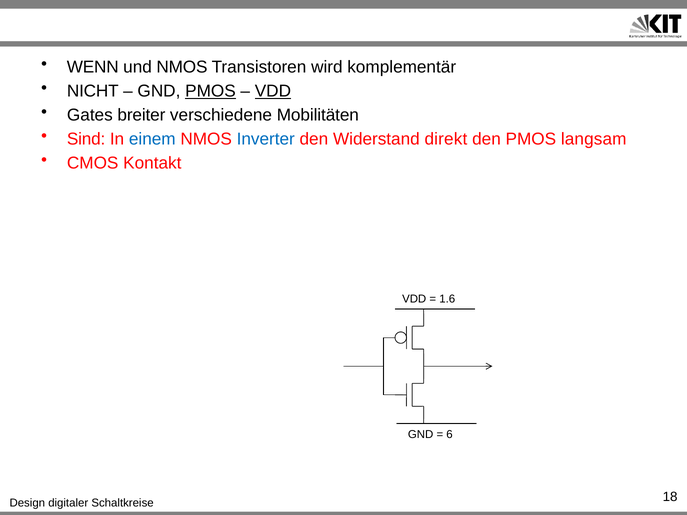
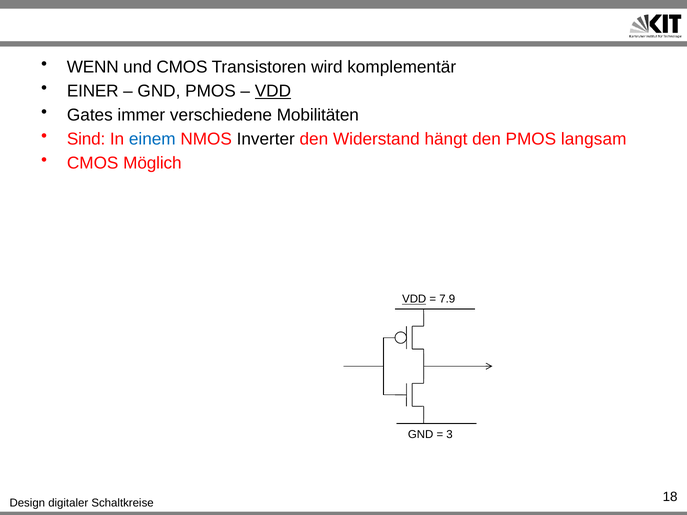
und NMOS: NMOS -> CMOS (182, 67)
NICHT: NICHT -> EINER (93, 91)
PMOS underline: present -> none (210, 91)
breiter: breiter -> immer (141, 115)
Inverter colour: blue -> black (266, 139)
direkt: direkt -> hängt (446, 139)
Kontakt: Kontakt -> Möglich (152, 163)
VDD underline: none -> present (414, 299)
1.6: 1.6 -> 7.9 (447, 299)
6: 6 -> 3 (450, 435)
